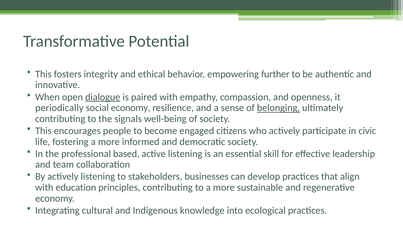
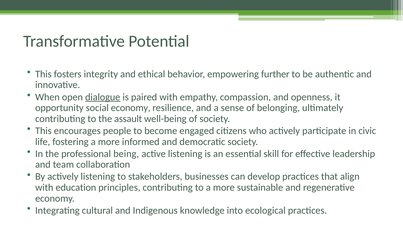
periodically: periodically -> opportunity (59, 108)
belonging underline: present -> none (278, 108)
signals: signals -> assault (128, 119)
based: based -> being (126, 154)
